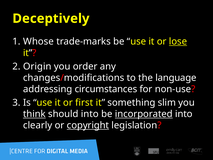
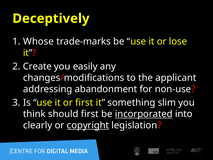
lose underline: present -> none (178, 41)
Origin: Origin -> Create (37, 66)
order: order -> easily (85, 66)
language: language -> applicant (176, 78)
circumstances: circumstances -> abandonment (106, 89)
think underline: present -> none (34, 114)
should into: into -> first (90, 114)
